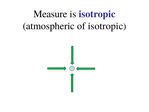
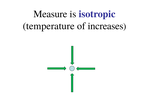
atmospheric: atmospheric -> temperature (49, 26)
of isotropic: isotropic -> increases (106, 26)
